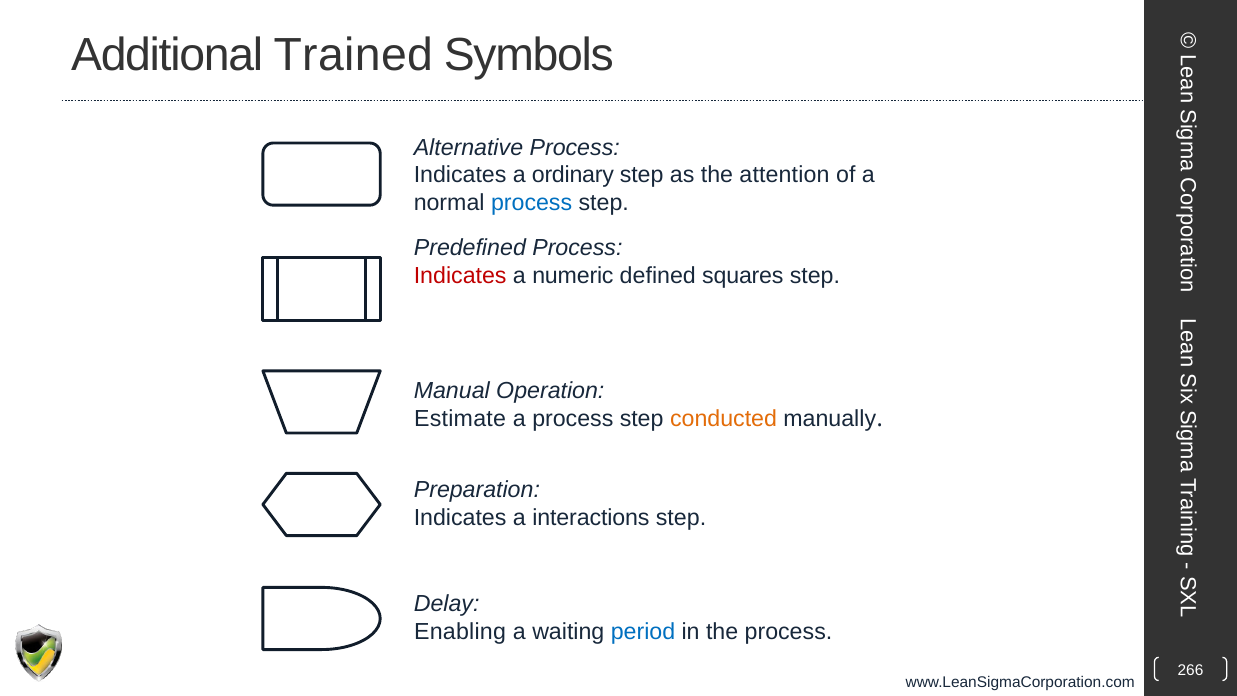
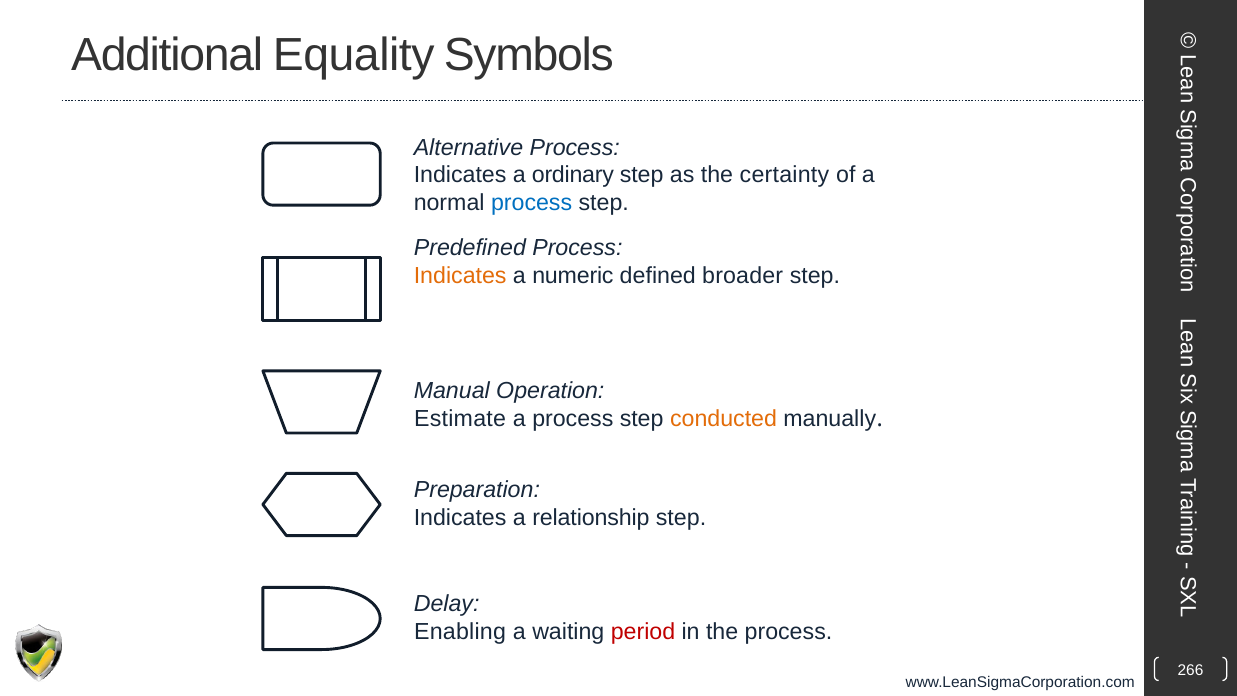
Trained: Trained -> Equality (354, 55)
attention: attention -> certainty (784, 175)
Indicates colour: red -> orange (460, 276)
squares: squares -> broader (743, 276)
interactions: interactions -> relationship (591, 518)
period colour: blue -> red (643, 632)
